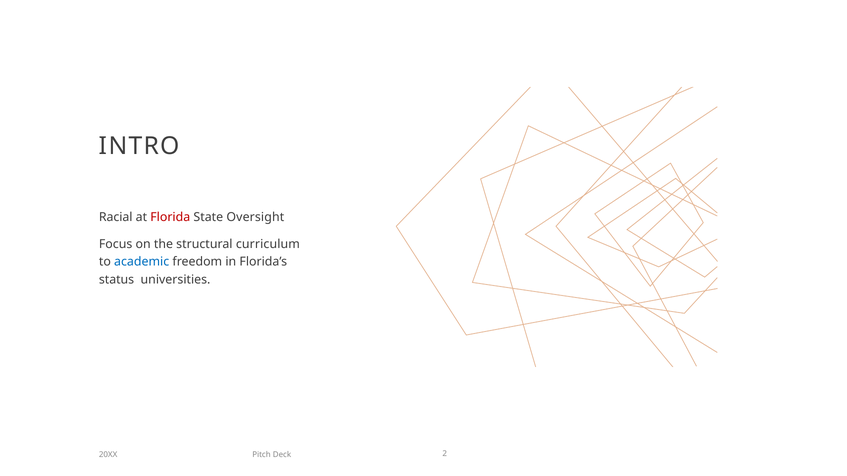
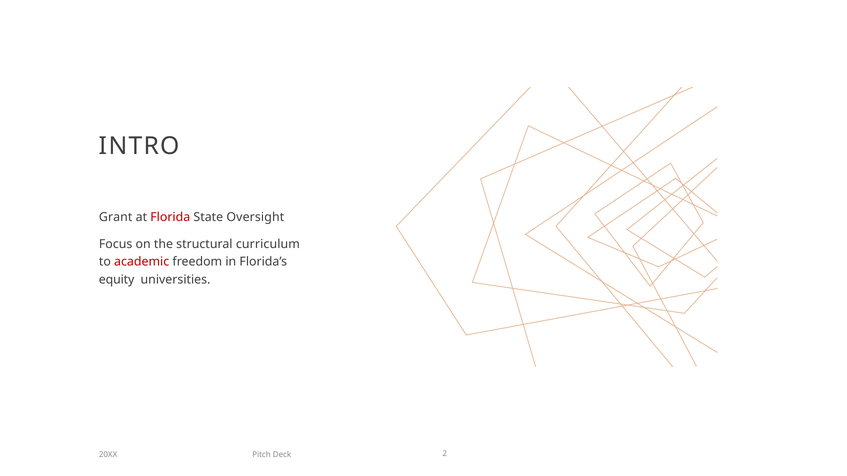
Racial: Racial -> Grant (116, 218)
academic colour: blue -> red (142, 262)
status: status -> equity (117, 280)
